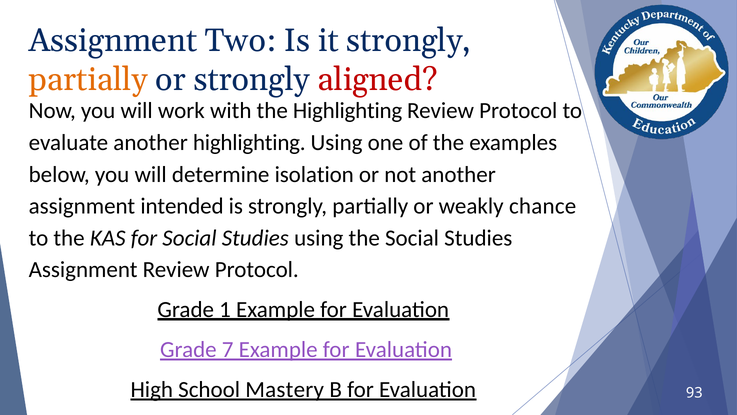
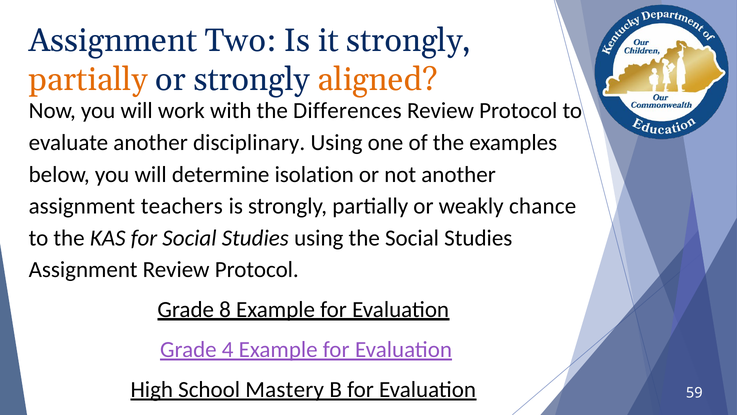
aligned colour: red -> orange (377, 79)
the Highlighting: Highlighting -> Differences (347, 111)
another highlighting: highlighting -> disciplinary (249, 142)
intended: intended -> teachers (182, 206)
1: 1 -> 8 (225, 309)
7: 7 -> 4 (228, 349)
93: 93 -> 59 (694, 393)
